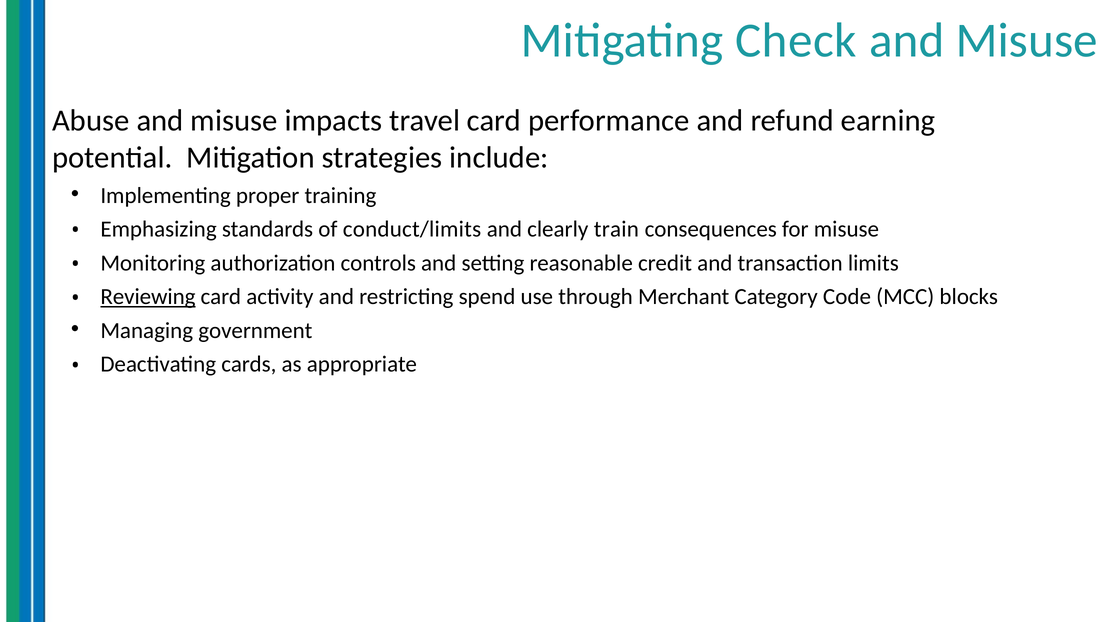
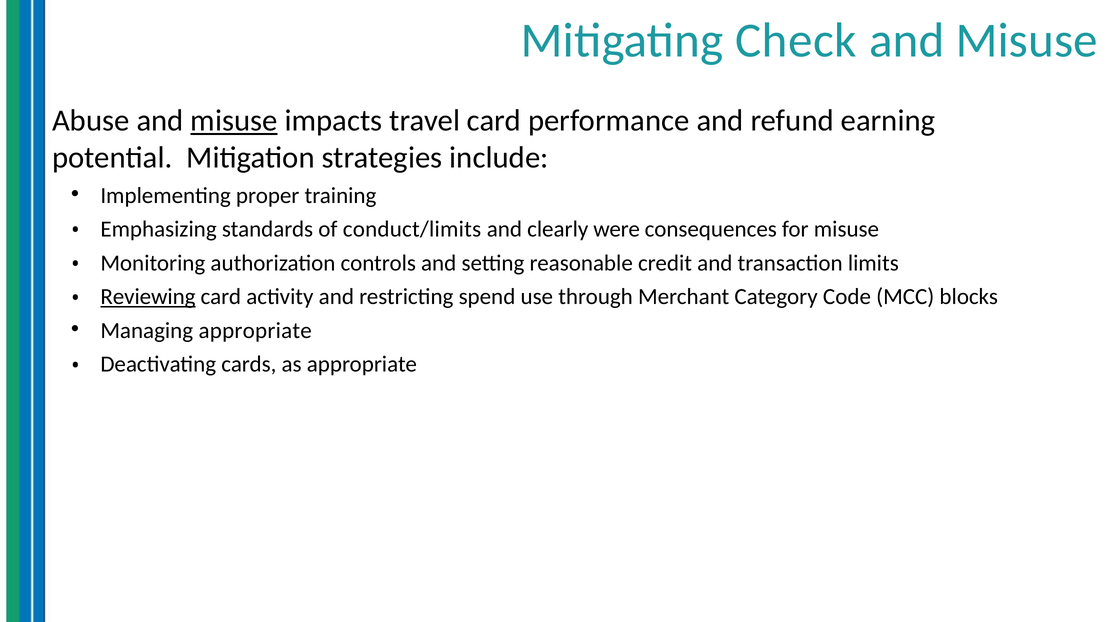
misuse underline: none -> present (234, 121)
train: train -> were (617, 229)
Managing government: government -> appropriate (255, 331)
